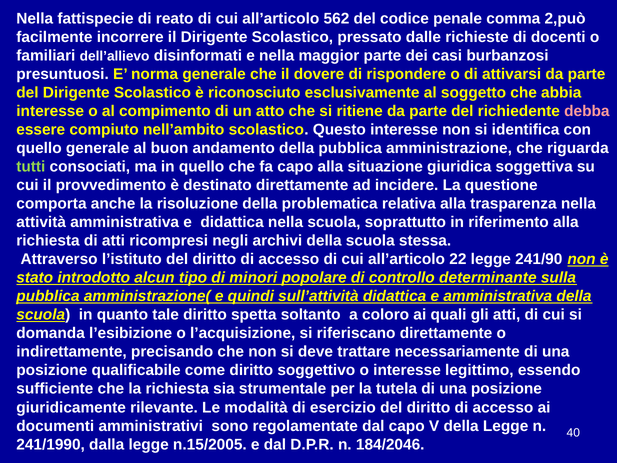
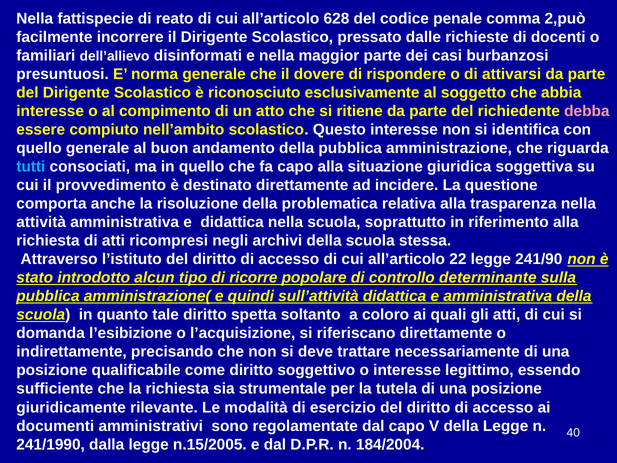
562: 562 -> 628 (336, 18)
tutti colour: light green -> light blue (31, 167)
minori: minori -> ricorre (253, 278)
184/2046: 184/2046 -> 184/2004 (390, 444)
